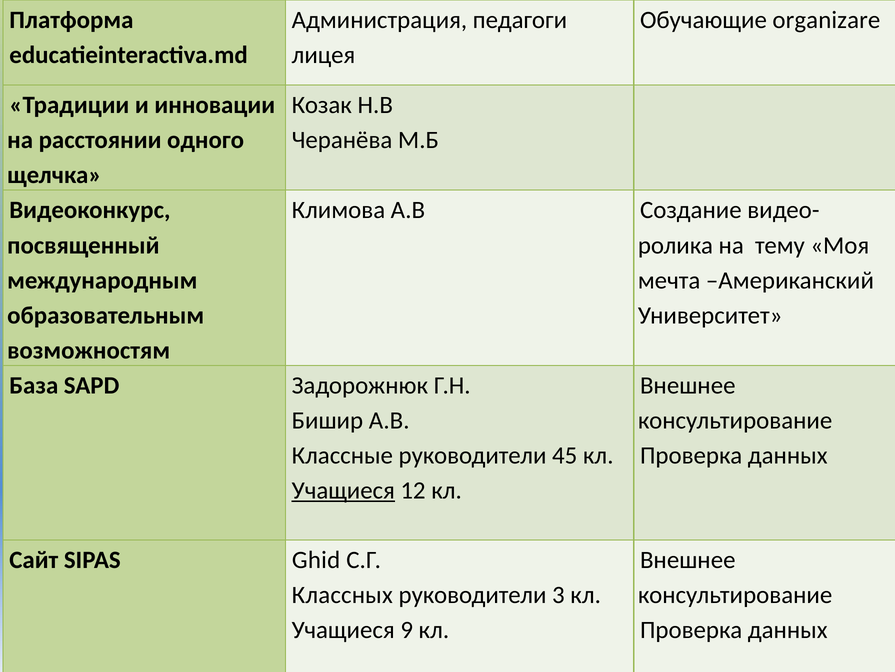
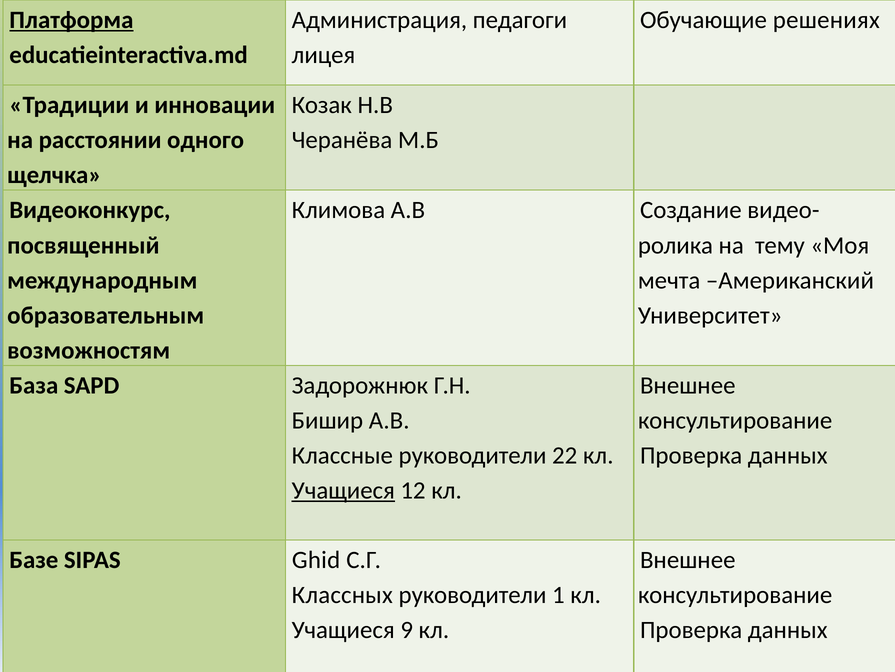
Платформа underline: none -> present (71, 20)
organizare: organizare -> решениях (826, 20)
45: 45 -> 22 (565, 455)
Сайт: Сайт -> Базе (34, 560)
3: 3 -> 1 (558, 595)
